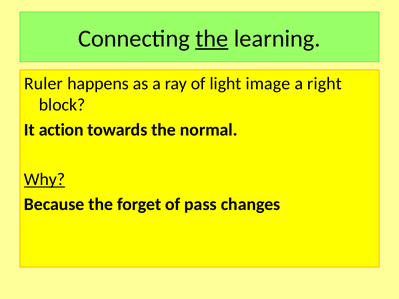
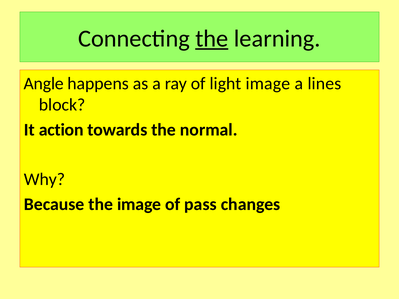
Ruler: Ruler -> Angle (44, 84)
right: right -> lines (324, 84)
Why underline: present -> none (44, 179)
the forget: forget -> image (139, 204)
